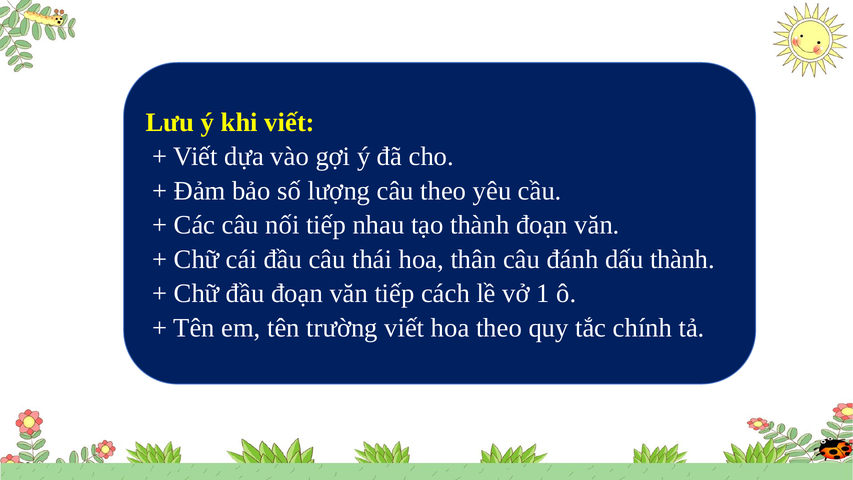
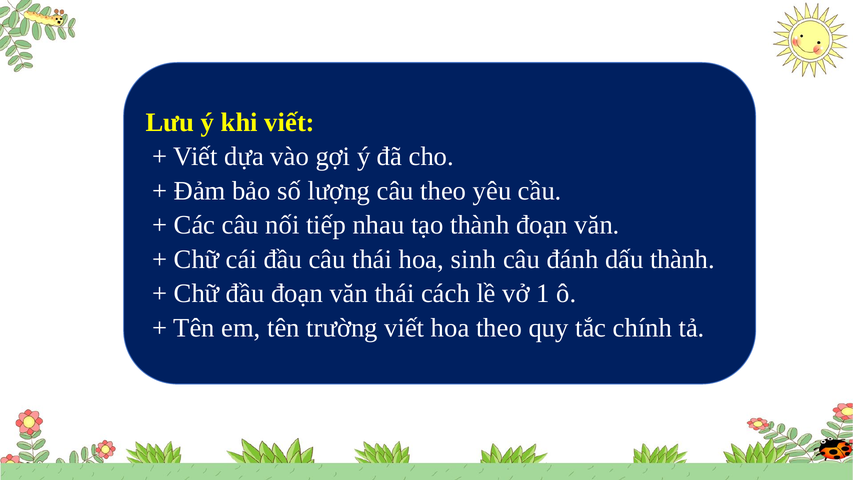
thân: thân -> sinh (473, 259)
văn tiếp: tiếp -> thái (395, 293)
